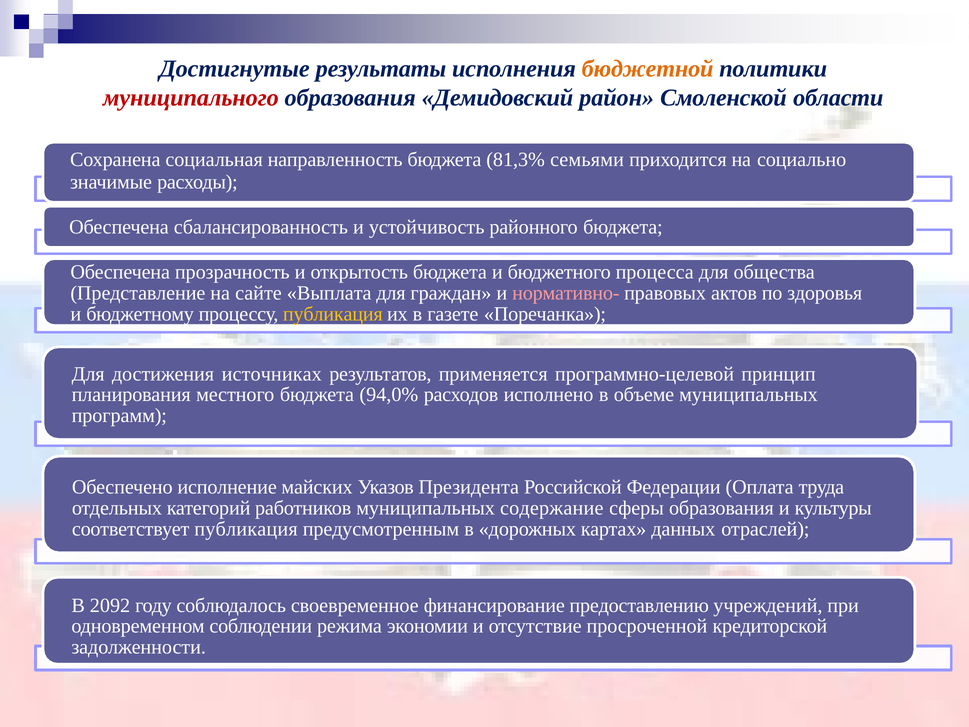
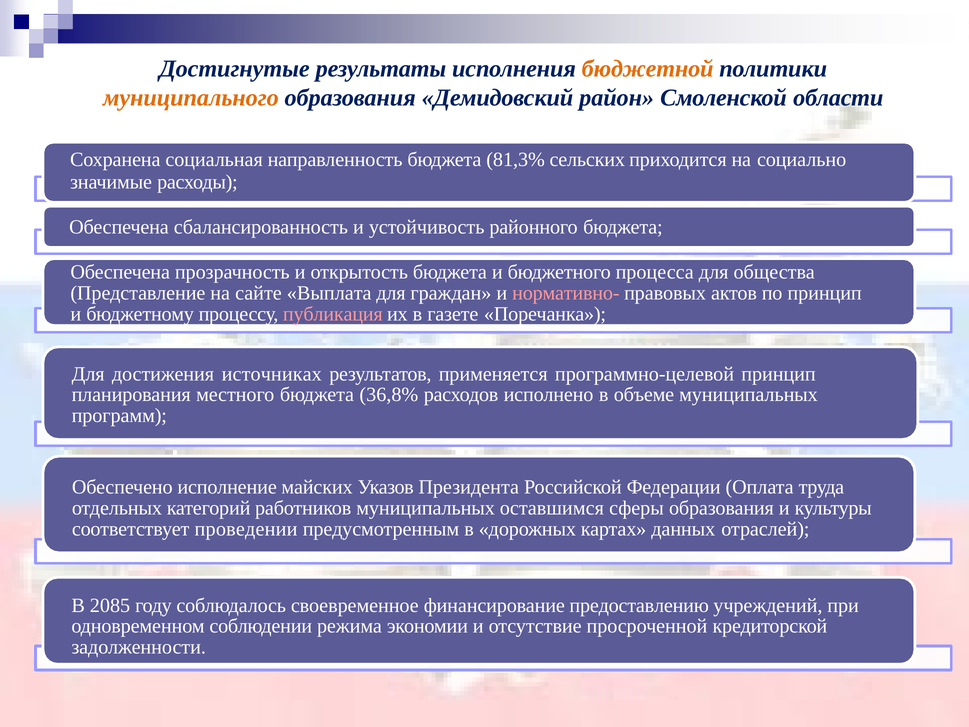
муниципального colour: red -> orange (191, 98)
семьями: семьями -> сельских (587, 159)
по здоровья: здоровья -> принцип (825, 293)
публикация colour: yellow -> pink (333, 314)
94,0%: 94,0% -> 36,8% (389, 395)
содержание: содержание -> оставшимся (552, 508)
соответствует публикация: публикация -> проведении (246, 529)
2092: 2092 -> 2085 (110, 605)
